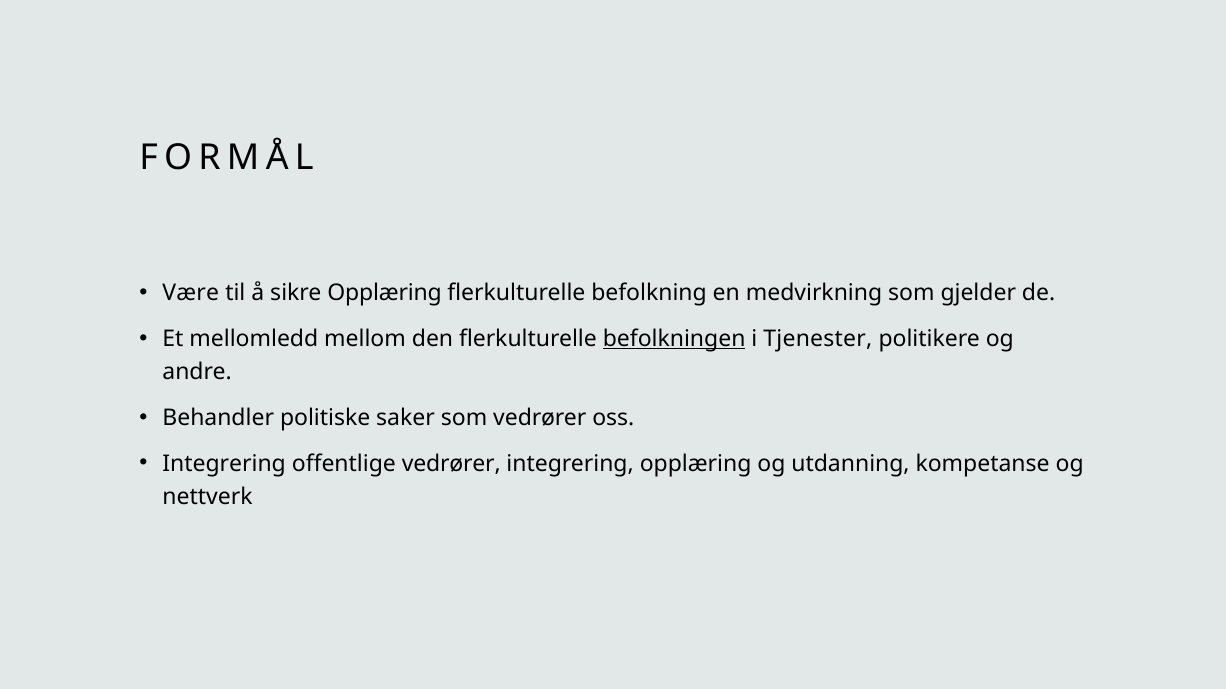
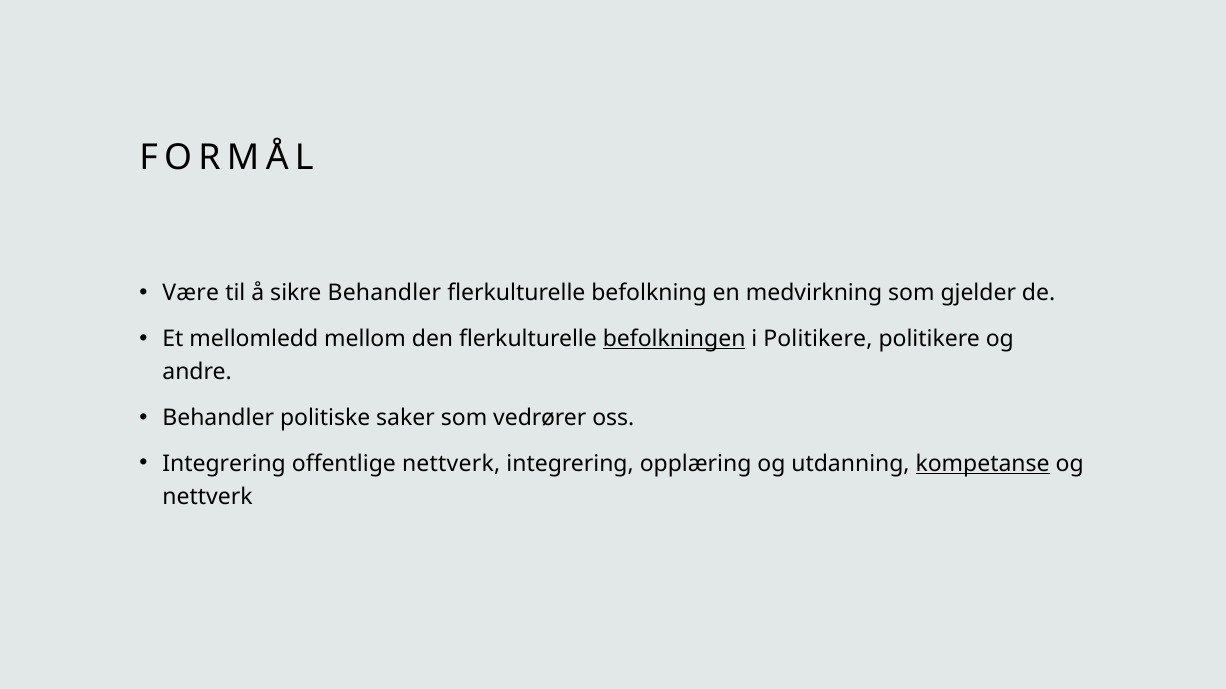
sikre Opplæring: Opplæring -> Behandler (384, 293)
i Tjenester: Tjenester -> Politikere (818, 339)
offentlige vedrører: vedrører -> nettverk (451, 464)
kompetanse underline: none -> present (983, 464)
